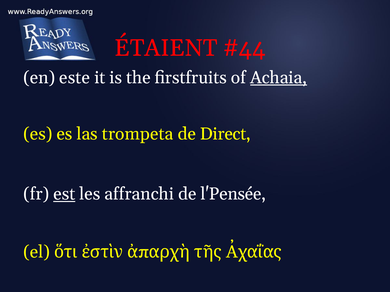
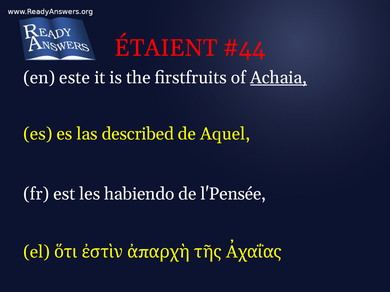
trompeta: trompeta -> described (138, 134)
Direct: Direct -> Aquel (225, 134)
est underline: present -> none (64, 194)
affranchi: affranchi -> habiendo (139, 194)
